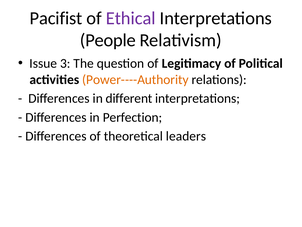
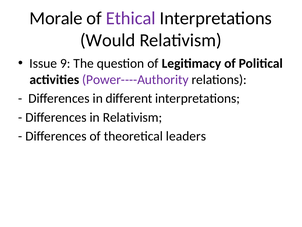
Pacifist: Pacifist -> Morale (56, 18)
People: People -> Would (108, 40)
3: 3 -> 9 (65, 63)
Power----Authority colour: orange -> purple (135, 79)
in Perfection: Perfection -> Relativism (132, 117)
